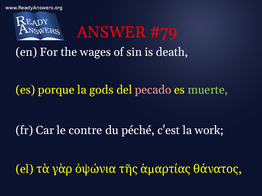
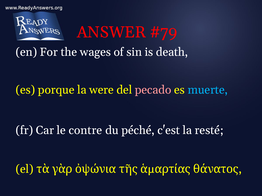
gods: gods -> were (102, 90)
muerte colour: light green -> light blue (208, 90)
work: work -> resté (209, 131)
